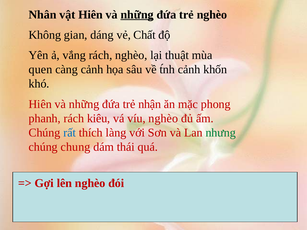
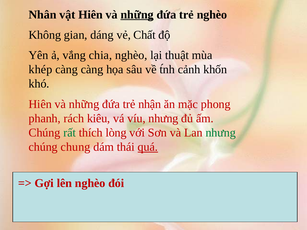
vắng rách: rách -> chia (100, 55)
quen: quen -> khép (40, 70)
càng cảnh: cảnh -> càng (92, 70)
víu nghèo: nghèo -> nhưng (163, 119)
rất colour: blue -> green (70, 133)
làng: làng -> lòng (116, 133)
quá underline: none -> present (148, 147)
